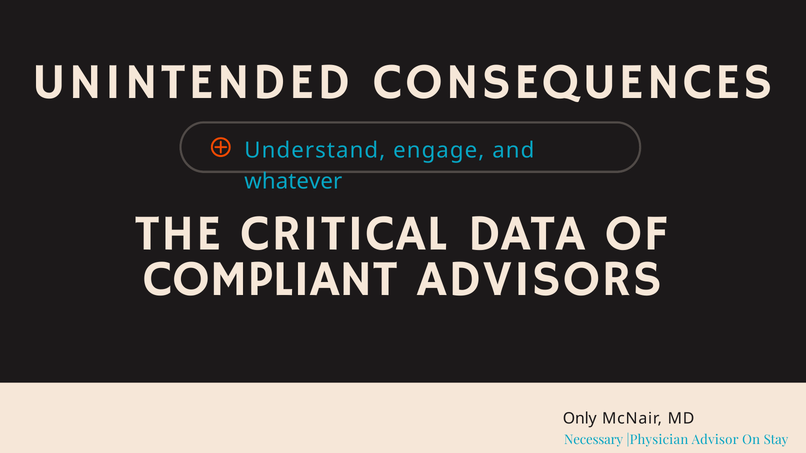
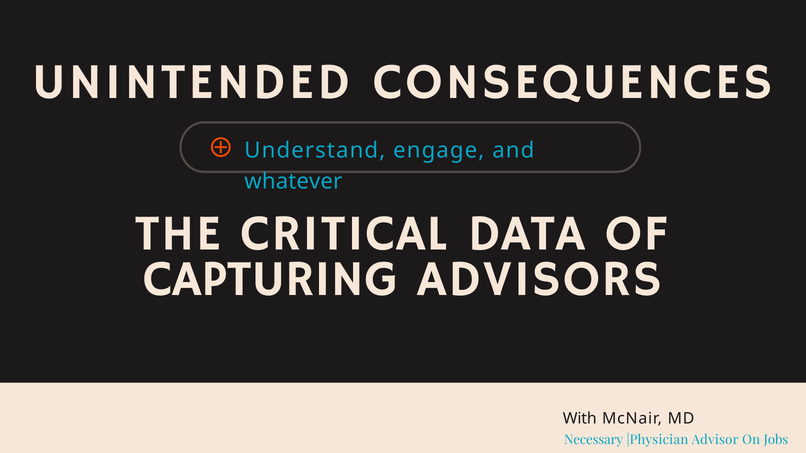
COMPLIANT: COMPLIANT -> CAPTURING (270, 279)
Only: Only -> With (580, 419)
Stay: Stay -> Jobs (776, 440)
